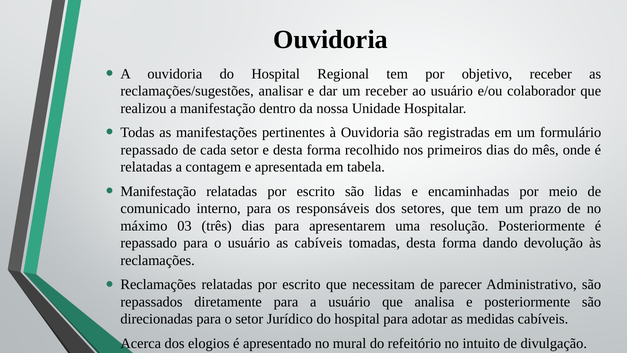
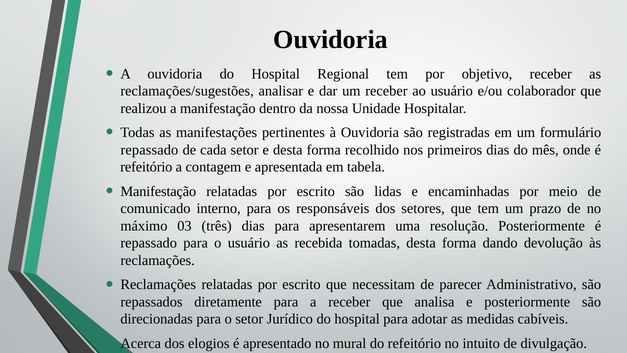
relatadas: relatadas -> refeitório (146, 167)
as cabíveis: cabíveis -> recebida (318, 243)
a usuário: usuário -> receber (349, 302)
